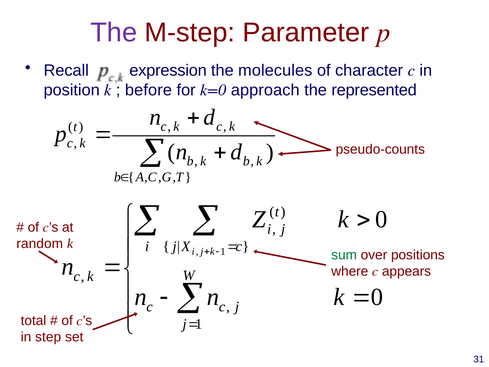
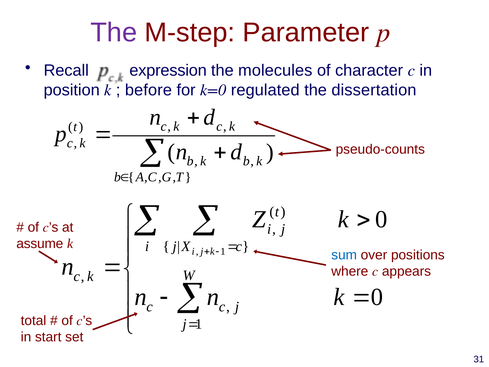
approach: approach -> regulated (265, 90)
represented: represented -> dissertation (374, 90)
random: random -> assume (40, 243)
sum colour: green -> blue (344, 255)
step: step -> start (48, 337)
